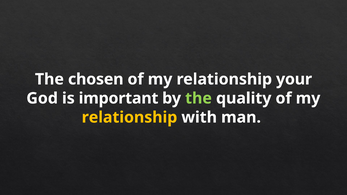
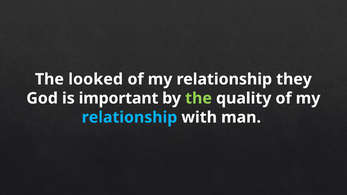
chosen: chosen -> looked (96, 79)
your: your -> they (294, 79)
relationship colour: yellow -> light blue (130, 117)
